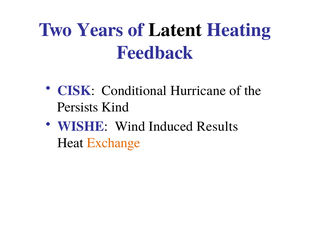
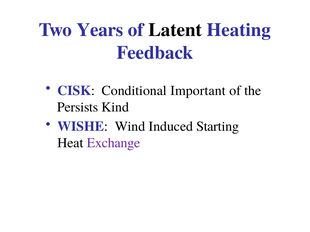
Hurricane: Hurricane -> Important (198, 91)
Results: Results -> Starting (218, 127)
Exchange colour: orange -> purple (114, 143)
